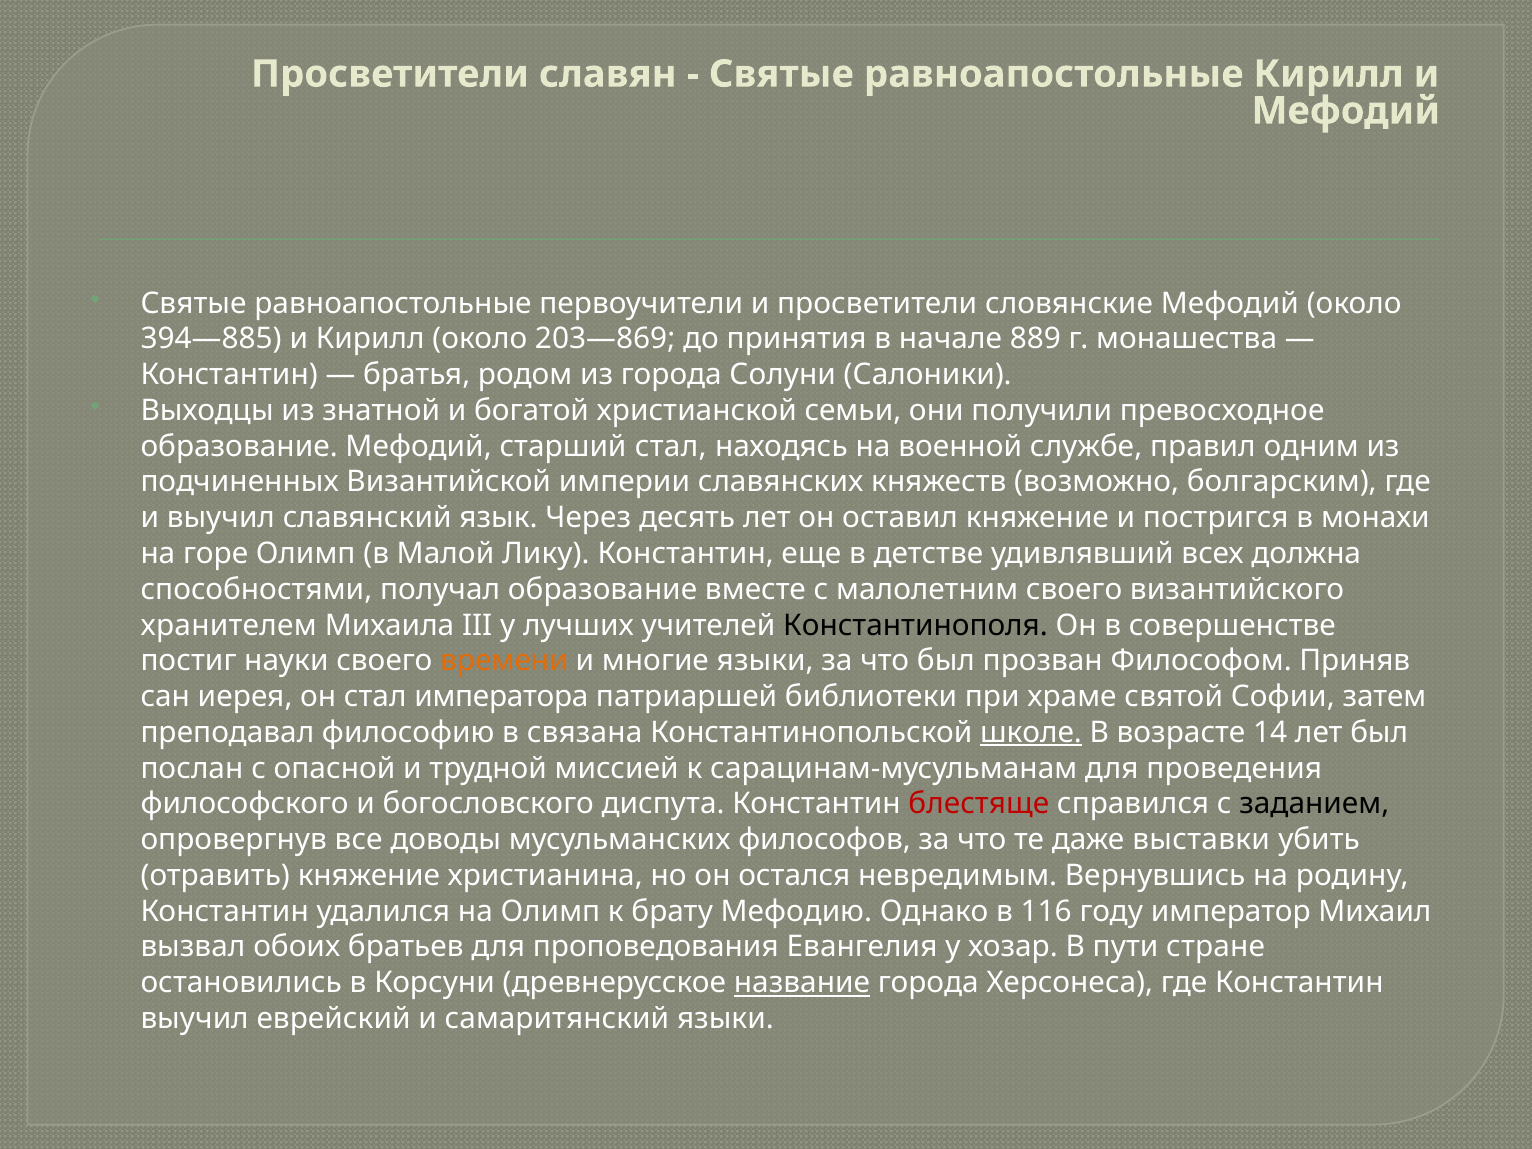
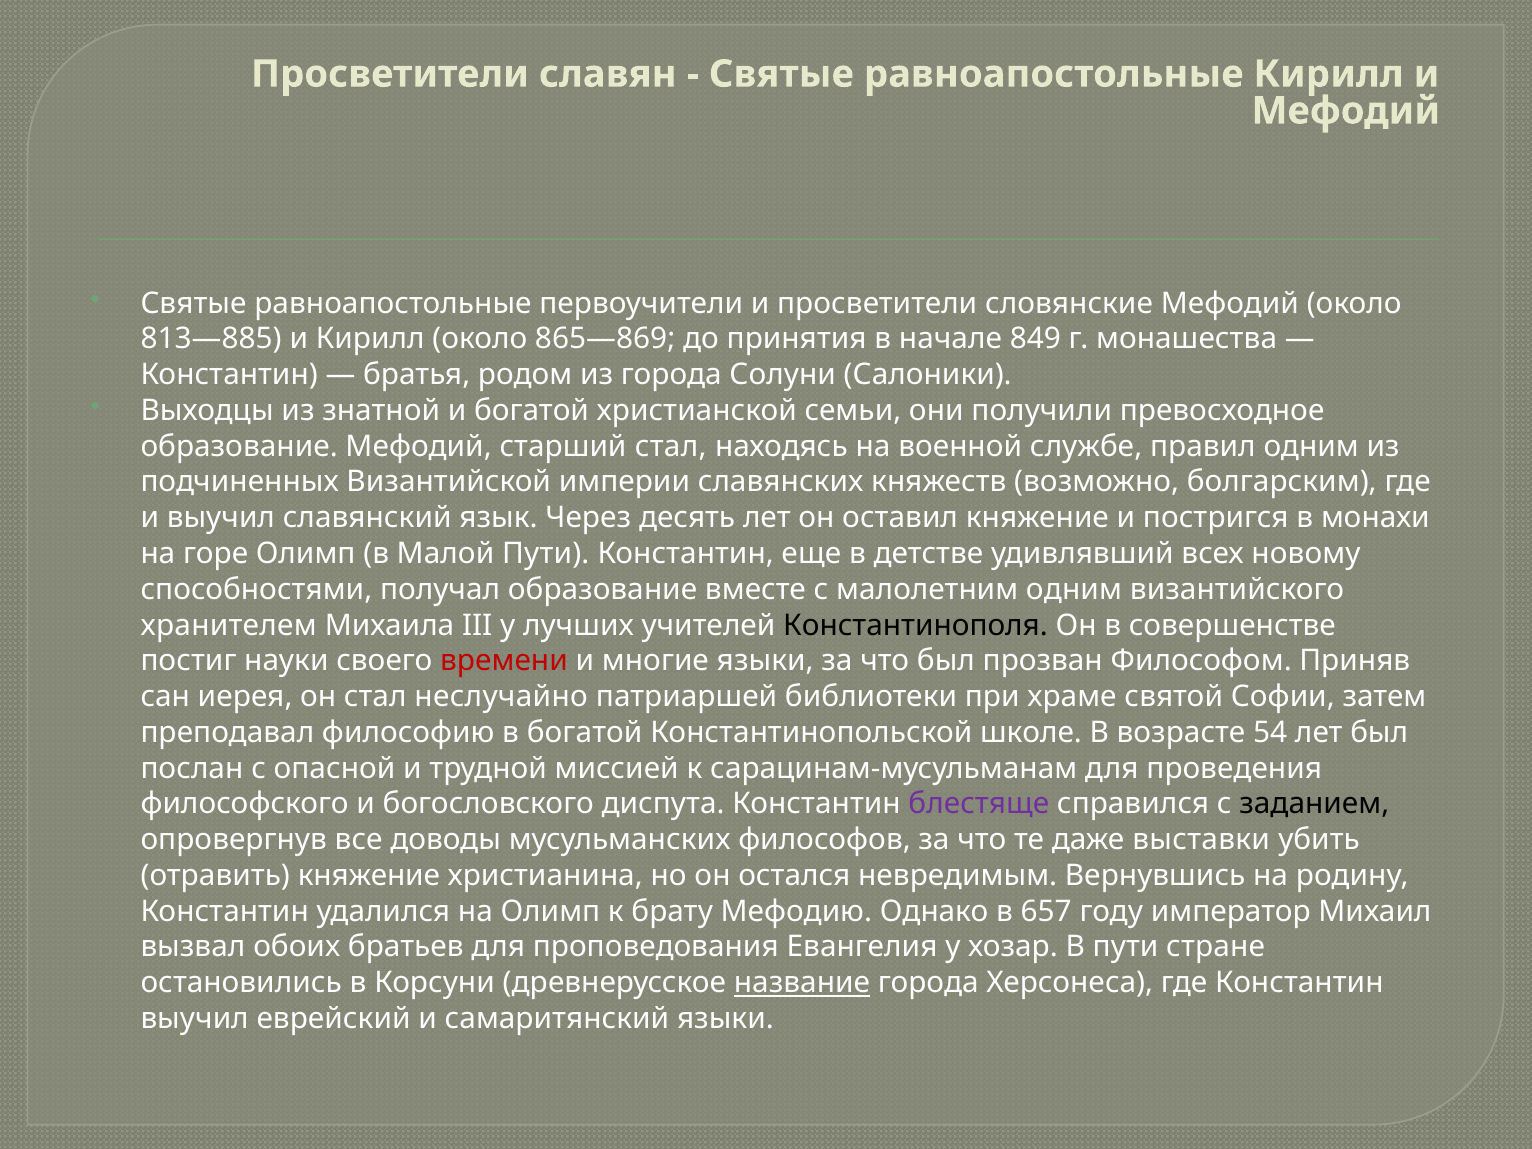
394—885: 394—885 -> 813—885 (211, 339)
203—869: 203—869 -> 865—869 (605, 339)
889: 889 -> 849 (1035, 339)
Малой Лику: Лику -> Пути (546, 554)
должна: должна -> новому (1306, 554)
малолетним своего: своего -> одним (1074, 589)
времени colour: orange -> red (504, 661)
императора: императора -> неслучайно (501, 697)
в связана: связана -> богатой (585, 733)
школе underline: present -> none (1031, 733)
14: 14 -> 54 (1270, 733)
блестяще colour: red -> purple (979, 804)
116: 116 -> 657 (1046, 911)
